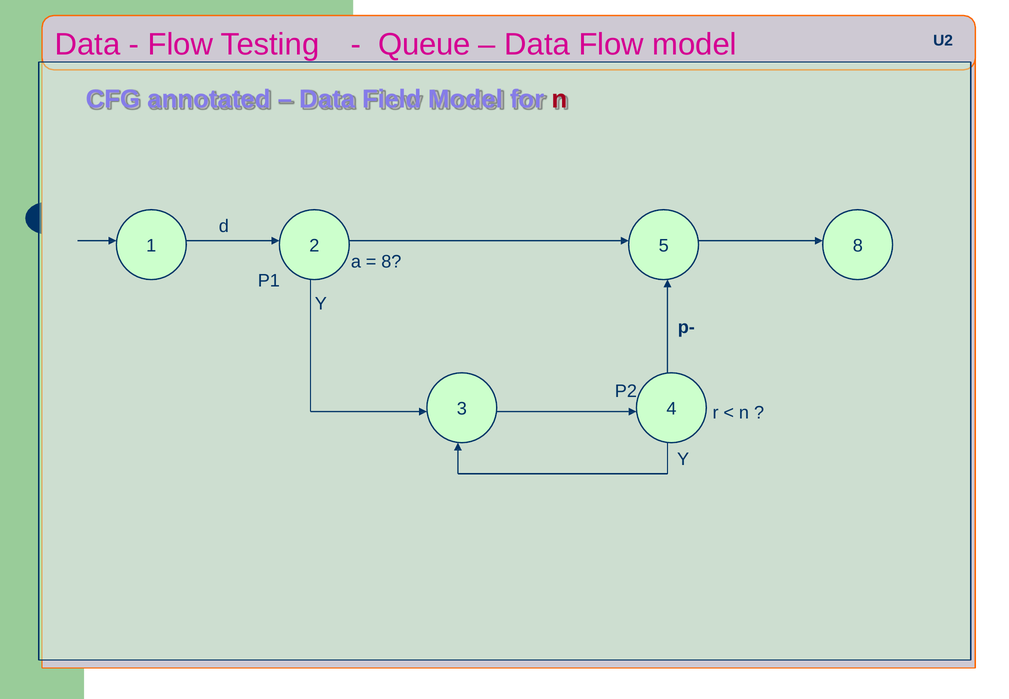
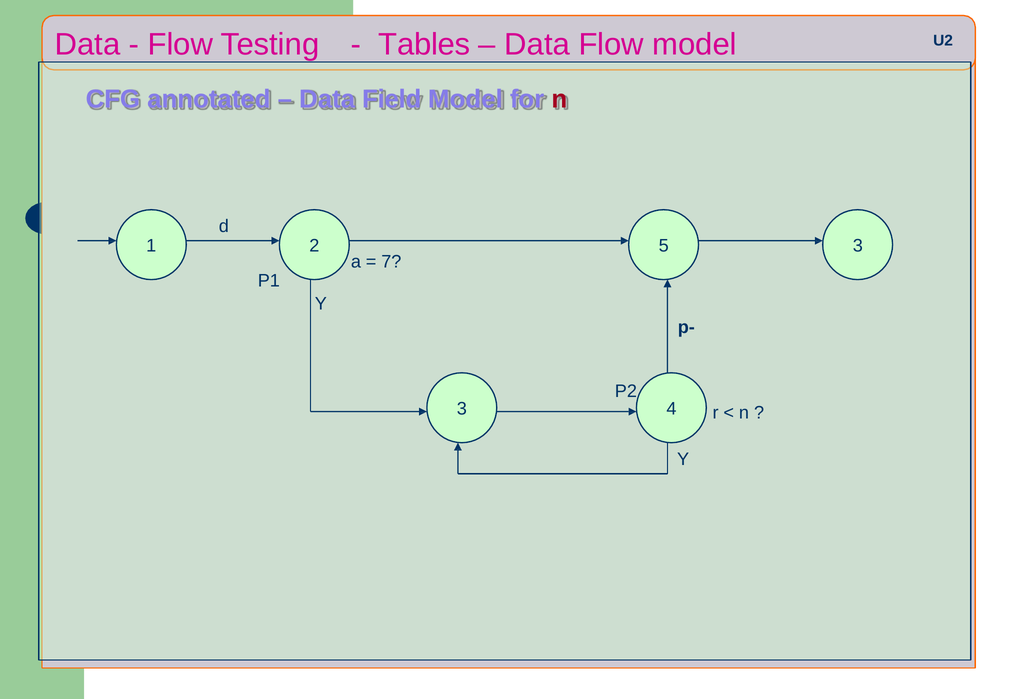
Queue: Queue -> Tables (424, 44)
5 8: 8 -> 3 (858, 245)
8: 8 -> 7 (391, 262)
